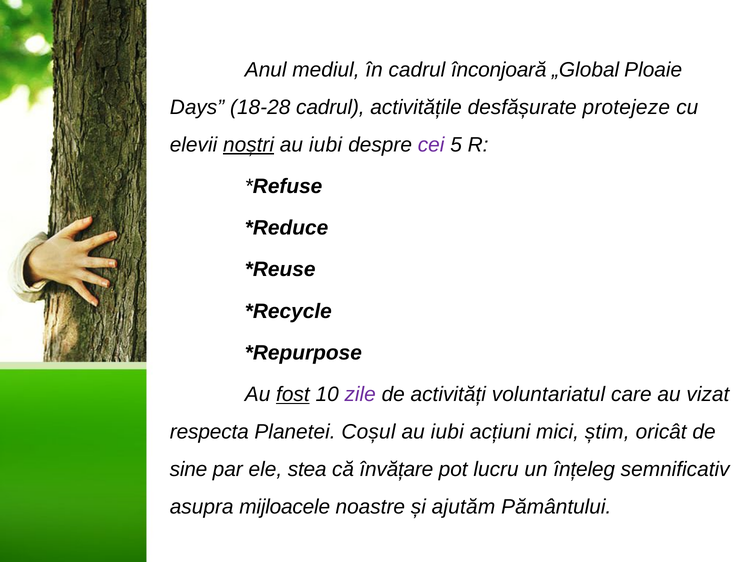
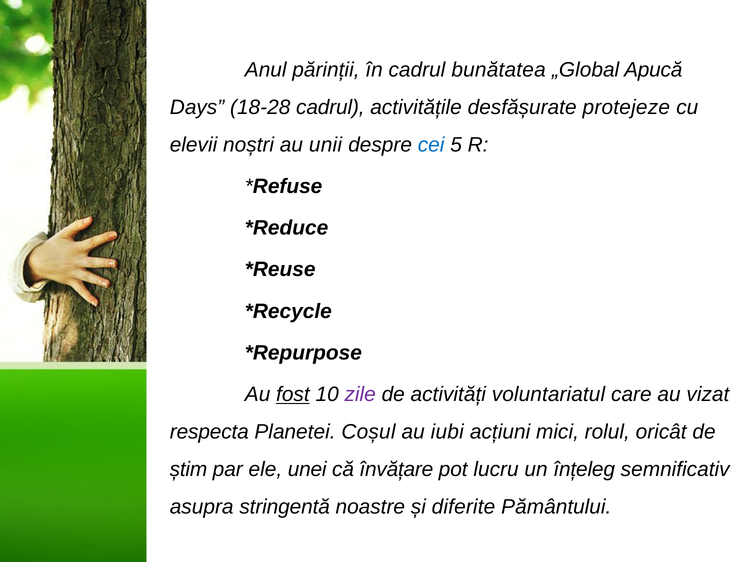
mediul: mediul -> părinții (326, 70)
înconjoară: înconjoară -> bunătatea (499, 70)
Ploaie: Ploaie -> Apucă (653, 70)
noștri underline: present -> none (249, 145)
iubi: iubi -> unii (326, 145)
cei colour: purple -> blue (431, 145)
știm: știm -> rolul (607, 432)
sine: sine -> știm (188, 470)
stea: stea -> unei (307, 470)
mijloacele: mijloacele -> stringentă (285, 507)
ajutăm: ajutăm -> diferite (463, 507)
